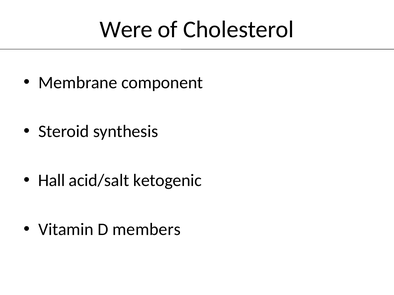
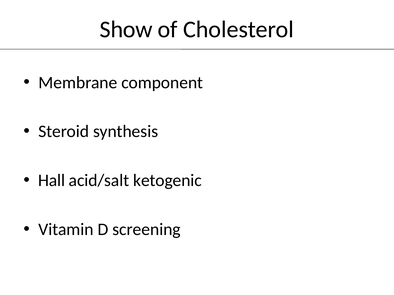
Were: Were -> Show (126, 30)
members: members -> screening (147, 230)
